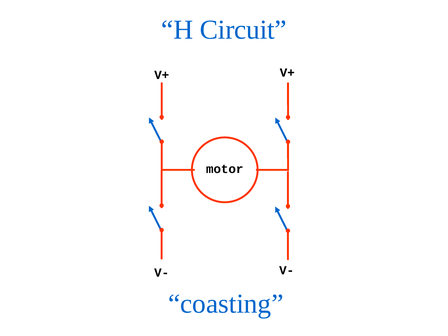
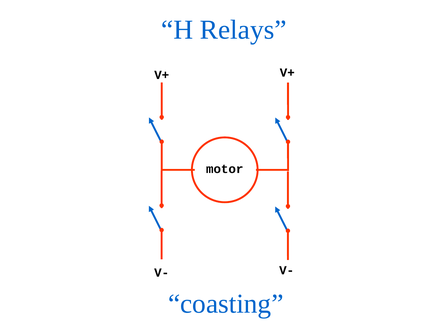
Circuit: Circuit -> Relays (243, 30)
